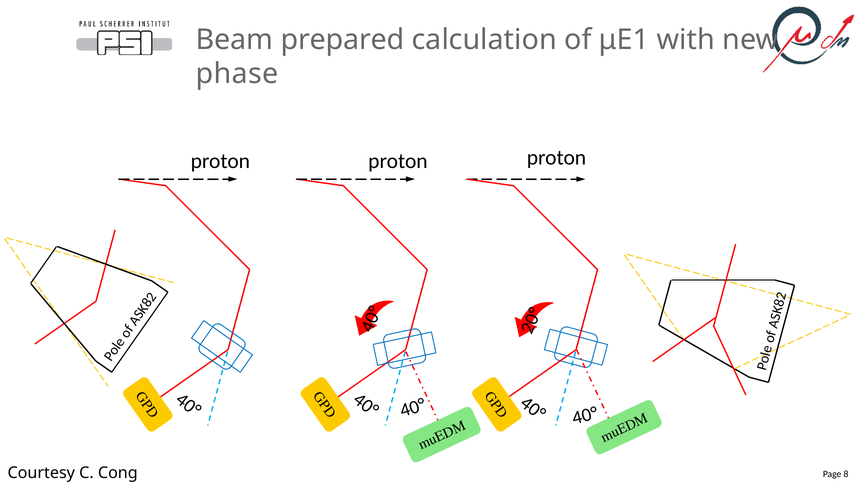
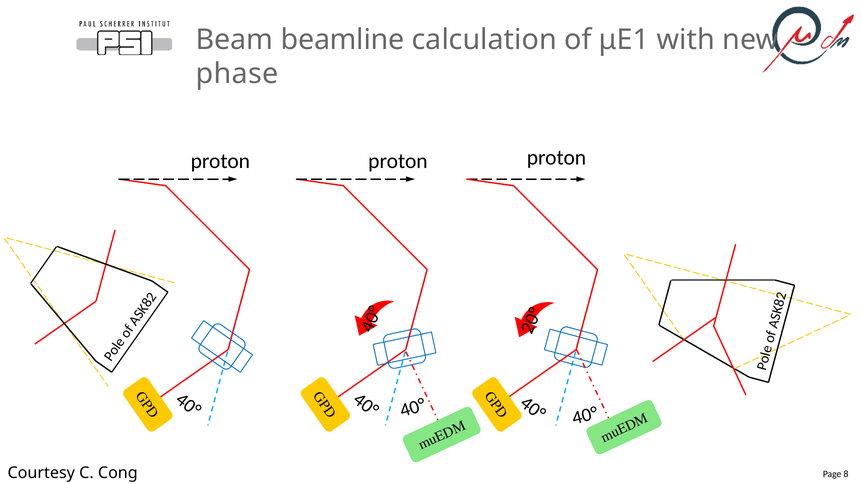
prepared: prepared -> beamline (343, 40)
